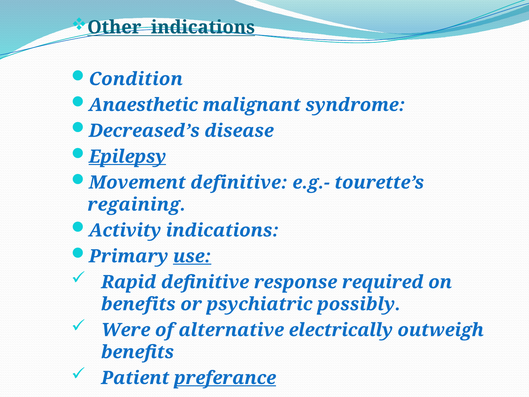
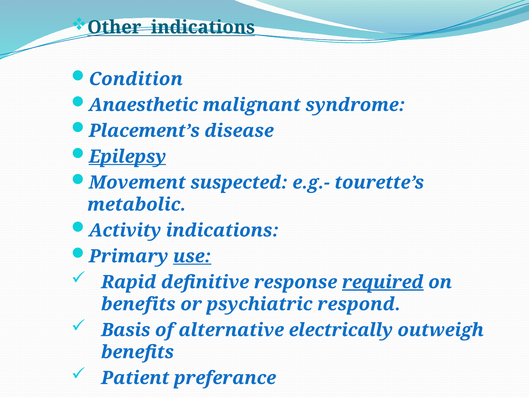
Decreased’s: Decreased’s -> Placement’s (144, 131)
Movement definitive: definitive -> suspected (239, 182)
regaining: regaining -> metabolic (137, 204)
required underline: none -> present (383, 282)
possibly: possibly -> respond (359, 304)
Were: Were -> Basis (126, 330)
preferance underline: present -> none (225, 378)
